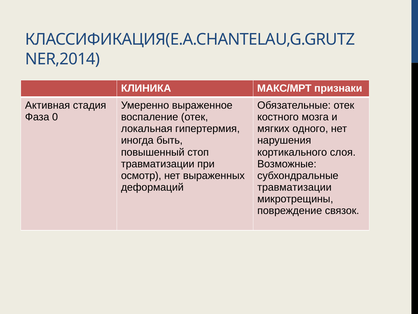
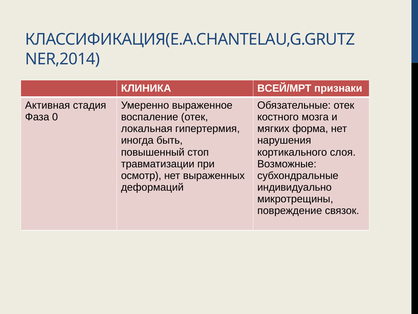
МАКС/МРТ: МАКС/МРТ -> ВСЕЙ/МРТ (284, 88)
одного: одного -> форма (310, 129)
травматизации: травматизации -> индивидуально (294, 187)
